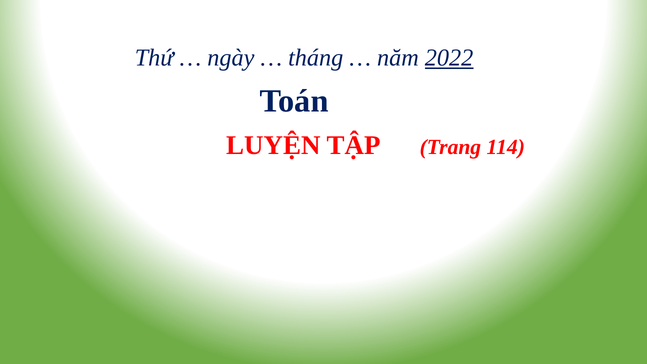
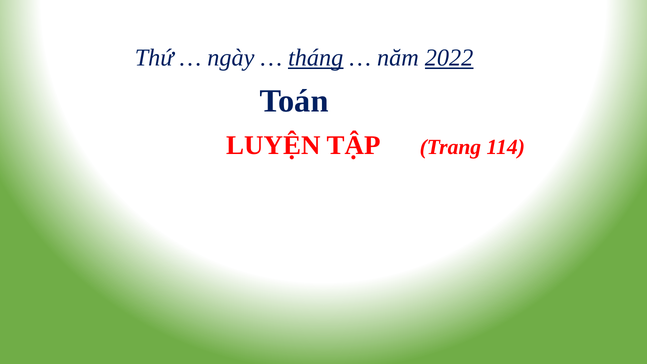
tháng underline: none -> present (316, 58)
